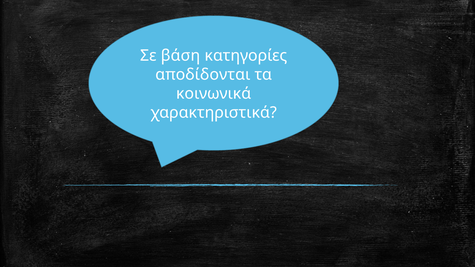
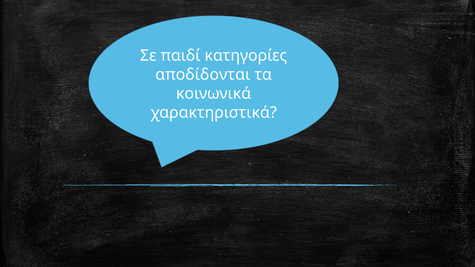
βάση: βάση -> παιδί (181, 56)
